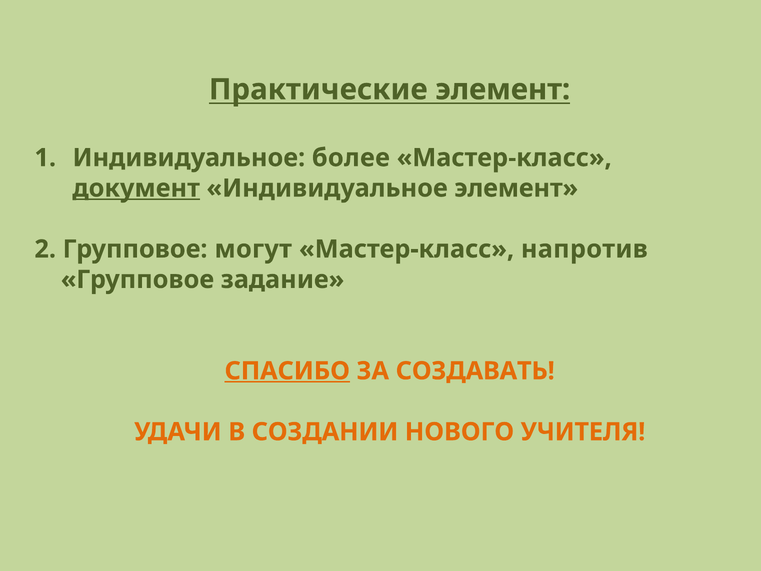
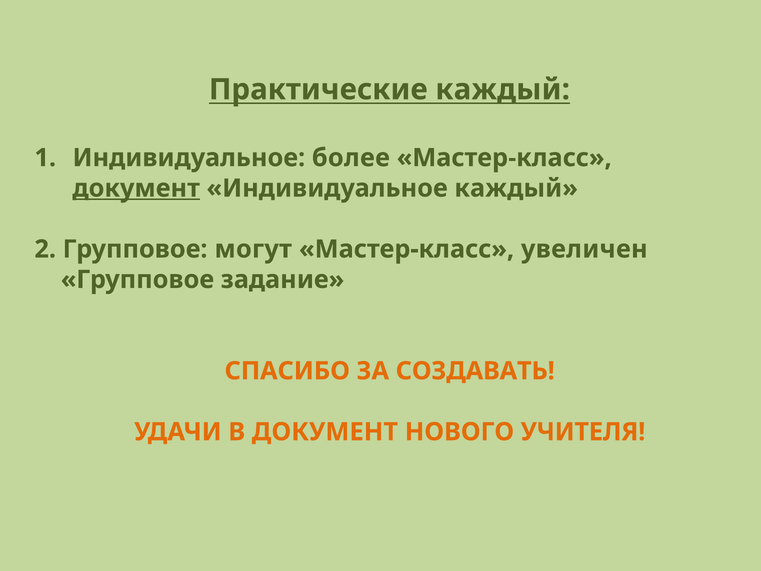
Практические элемент: элемент -> каждый (503, 89)
Индивидуальное элемент: элемент -> каждый (516, 188)
напротив: напротив -> увеличен (584, 249)
СПАСИБО underline: present -> none (287, 371)
В СОЗДАНИИ: СОЗДАНИИ -> ДОКУМЕНТ (325, 432)
